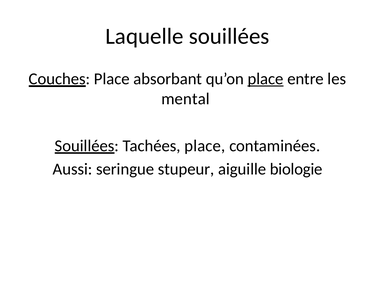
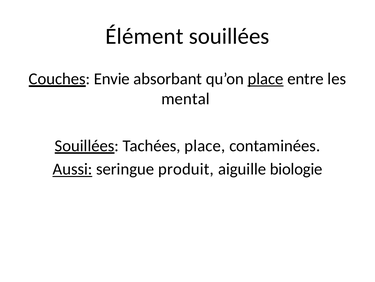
Laquelle: Laquelle -> Élément (144, 36)
Couches Place: Place -> Envie (112, 79)
Aussi underline: none -> present (72, 169)
stupeur: stupeur -> produit (186, 169)
